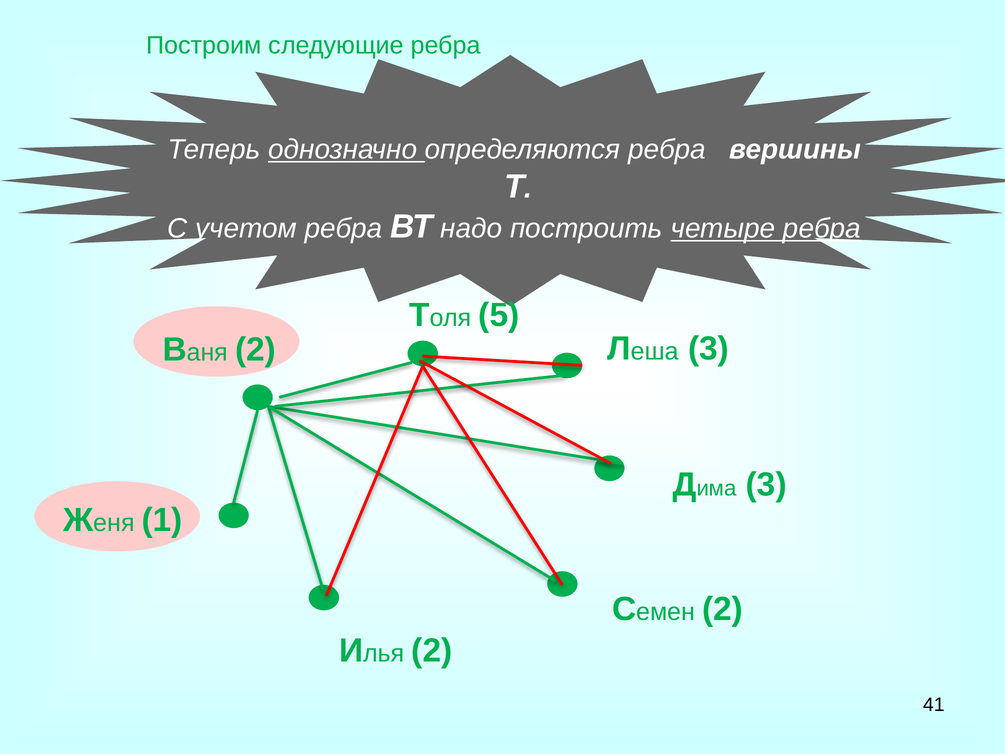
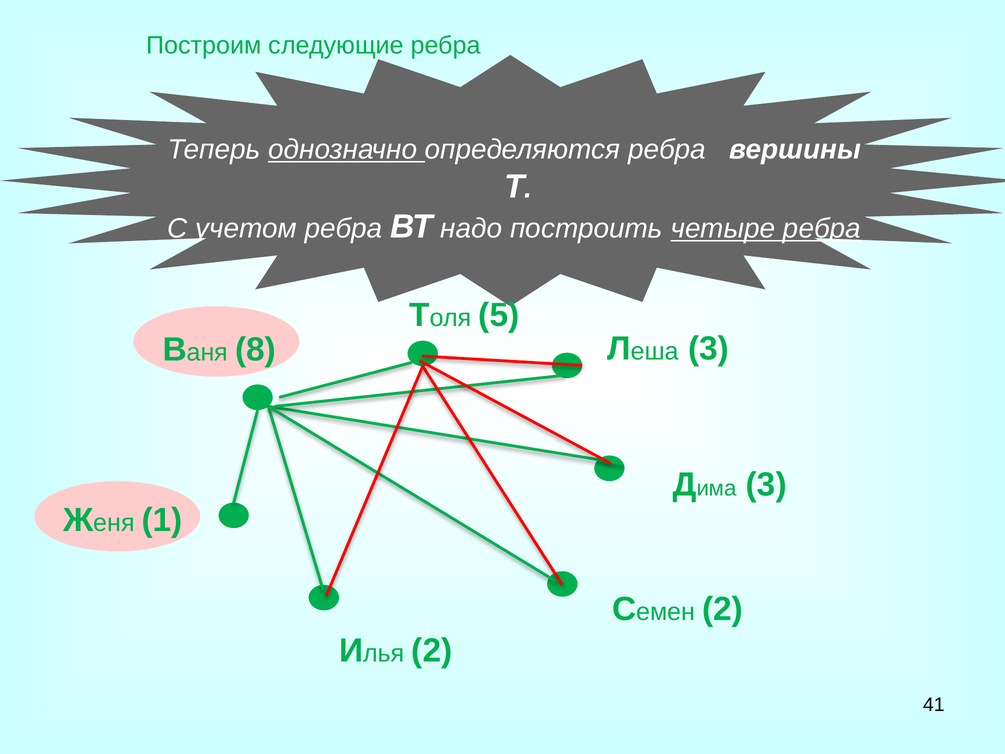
2: 2 -> 8 (255, 349)
